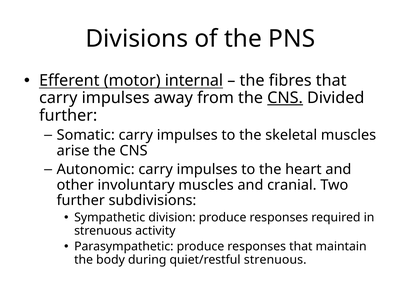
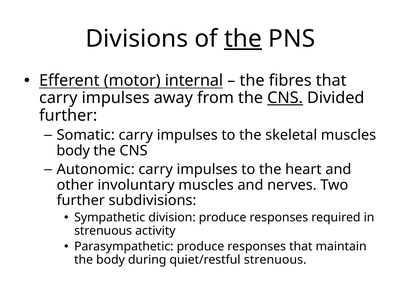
the underline: none -> present (243, 39)
arise: arise -> body (73, 151)
cranial: cranial -> nerves (292, 185)
